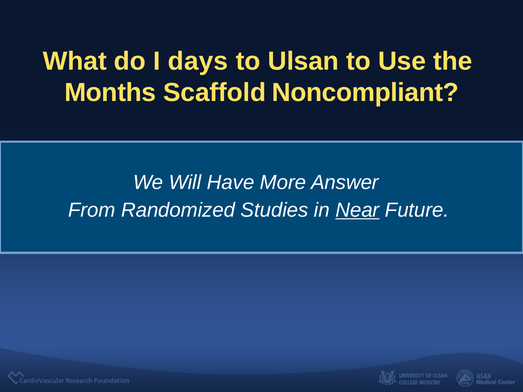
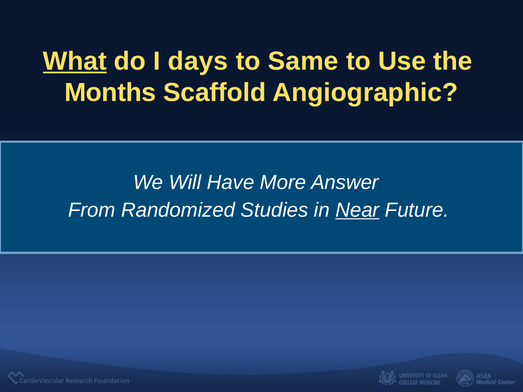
What underline: none -> present (75, 61)
Ulsan: Ulsan -> Same (303, 61)
Noncompliant: Noncompliant -> Angiographic (365, 93)
